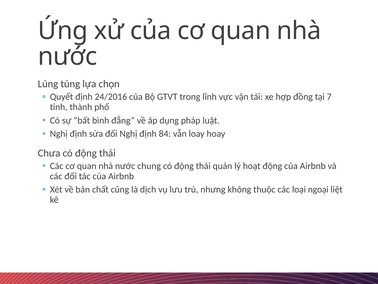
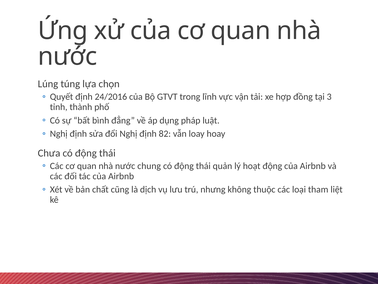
7: 7 -> 3 (329, 97)
84: 84 -> 82 (165, 134)
ngoại: ngoại -> tham (318, 189)
